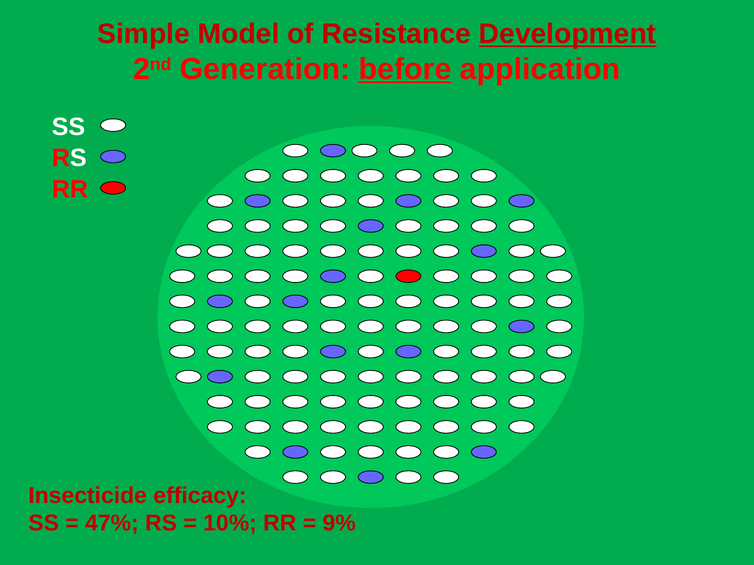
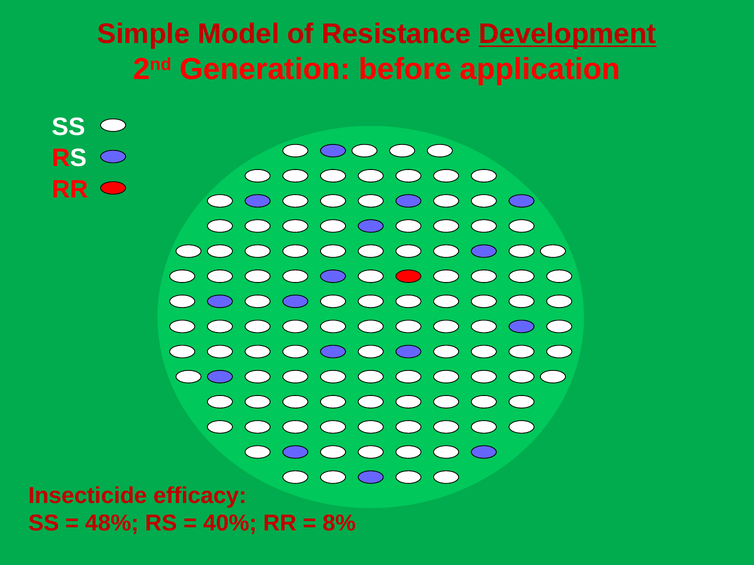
before underline: present -> none (405, 69)
47%: 47% -> 48% (112, 524)
10%: 10% -> 40% (230, 524)
9%: 9% -> 8% (339, 524)
